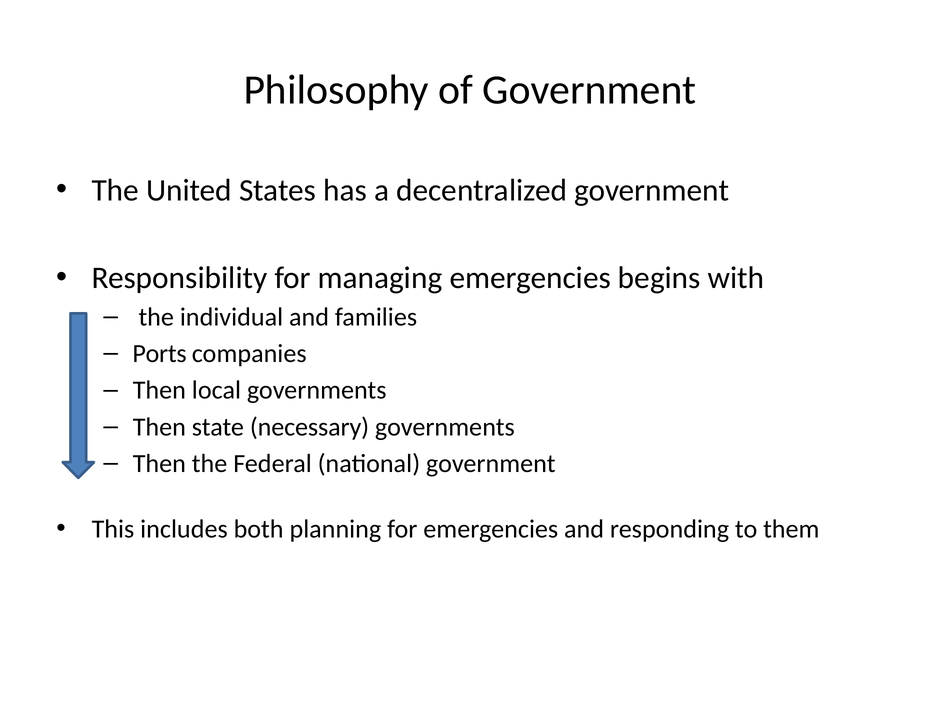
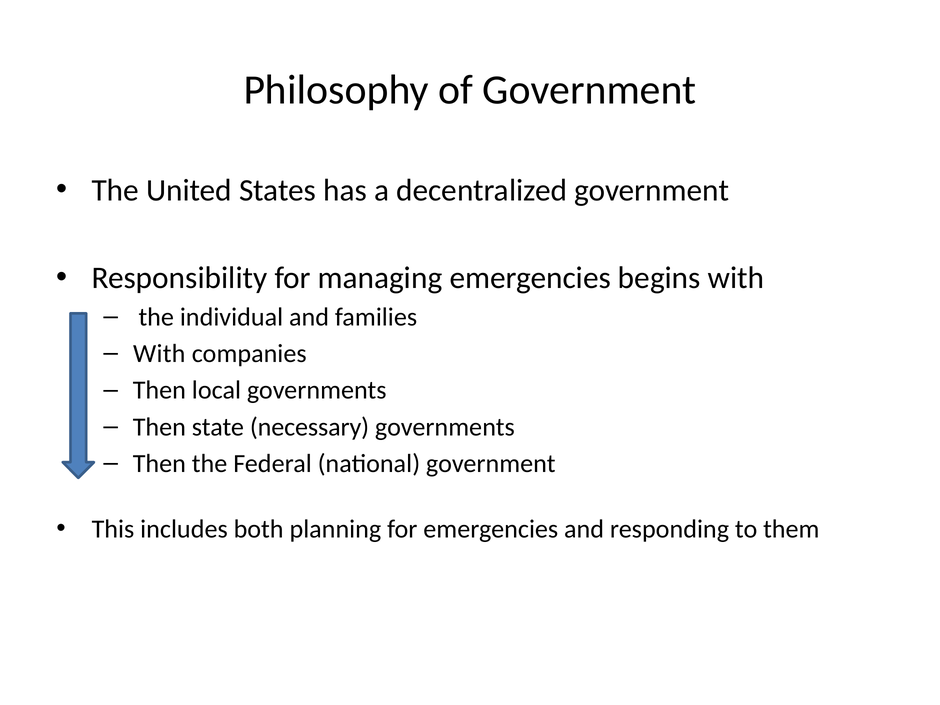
Ports: Ports -> With (159, 354)
